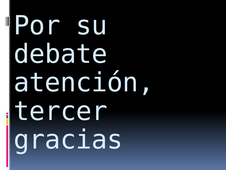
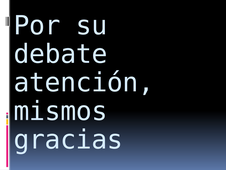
tercer: tercer -> mismos (61, 111)
